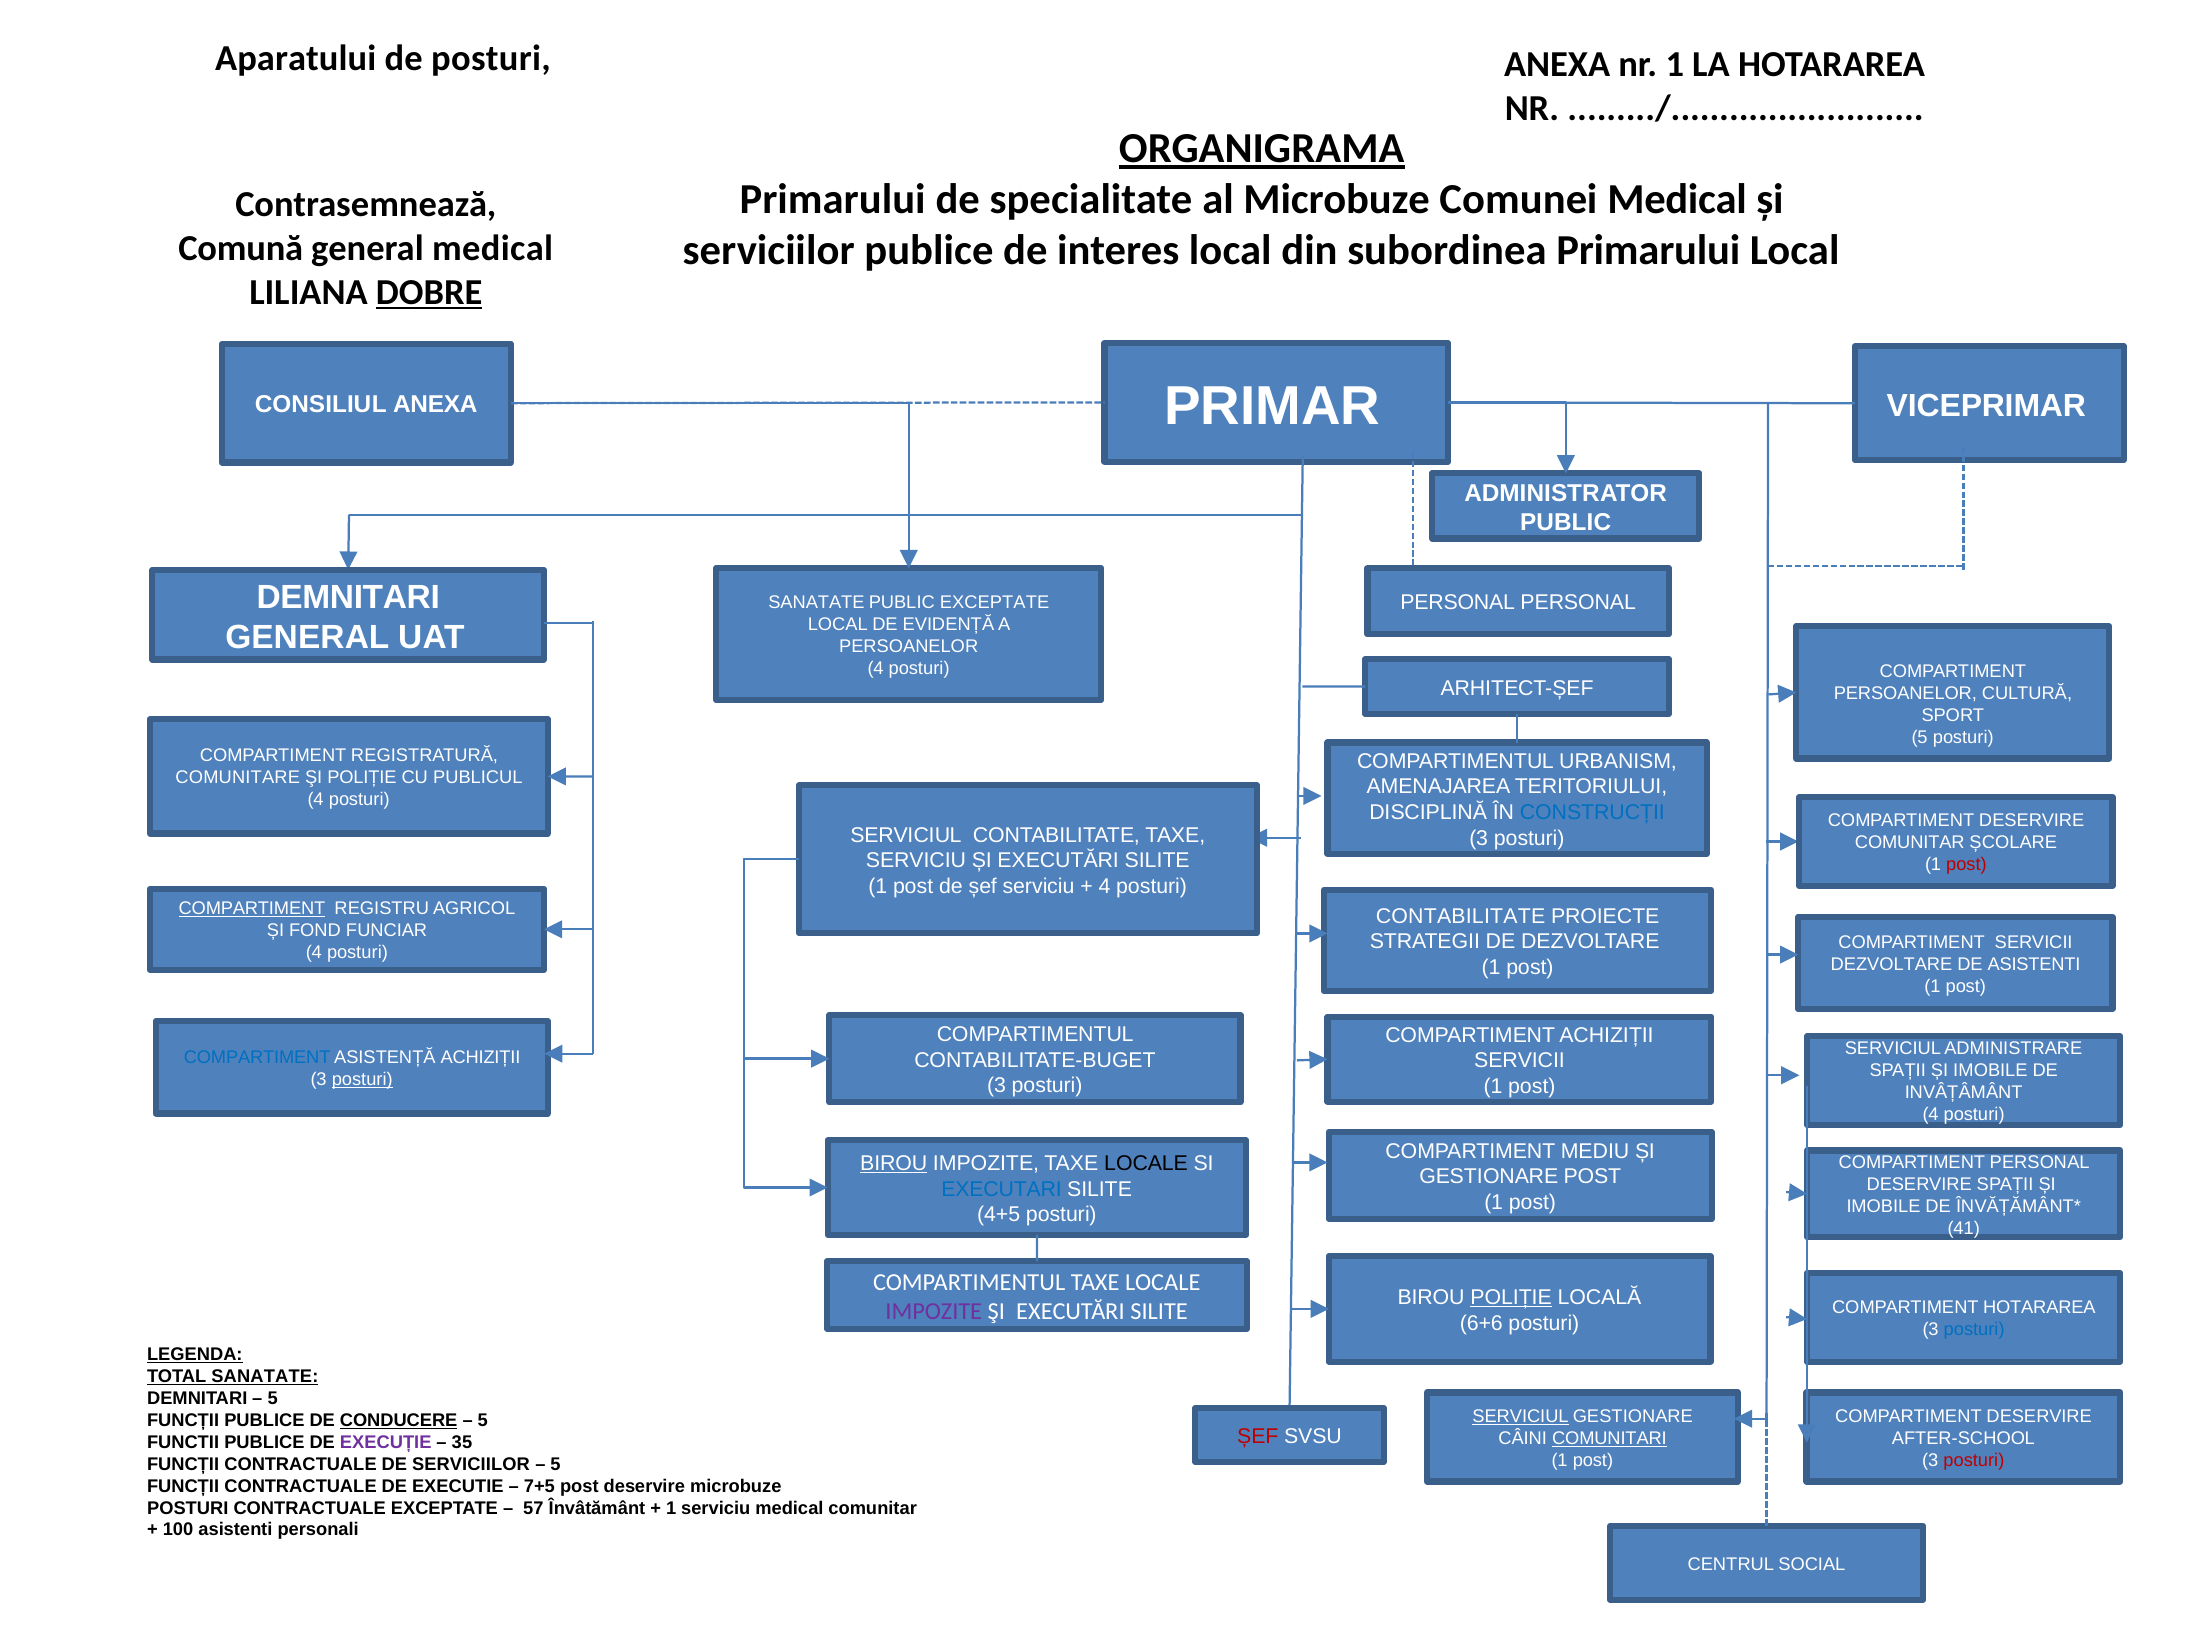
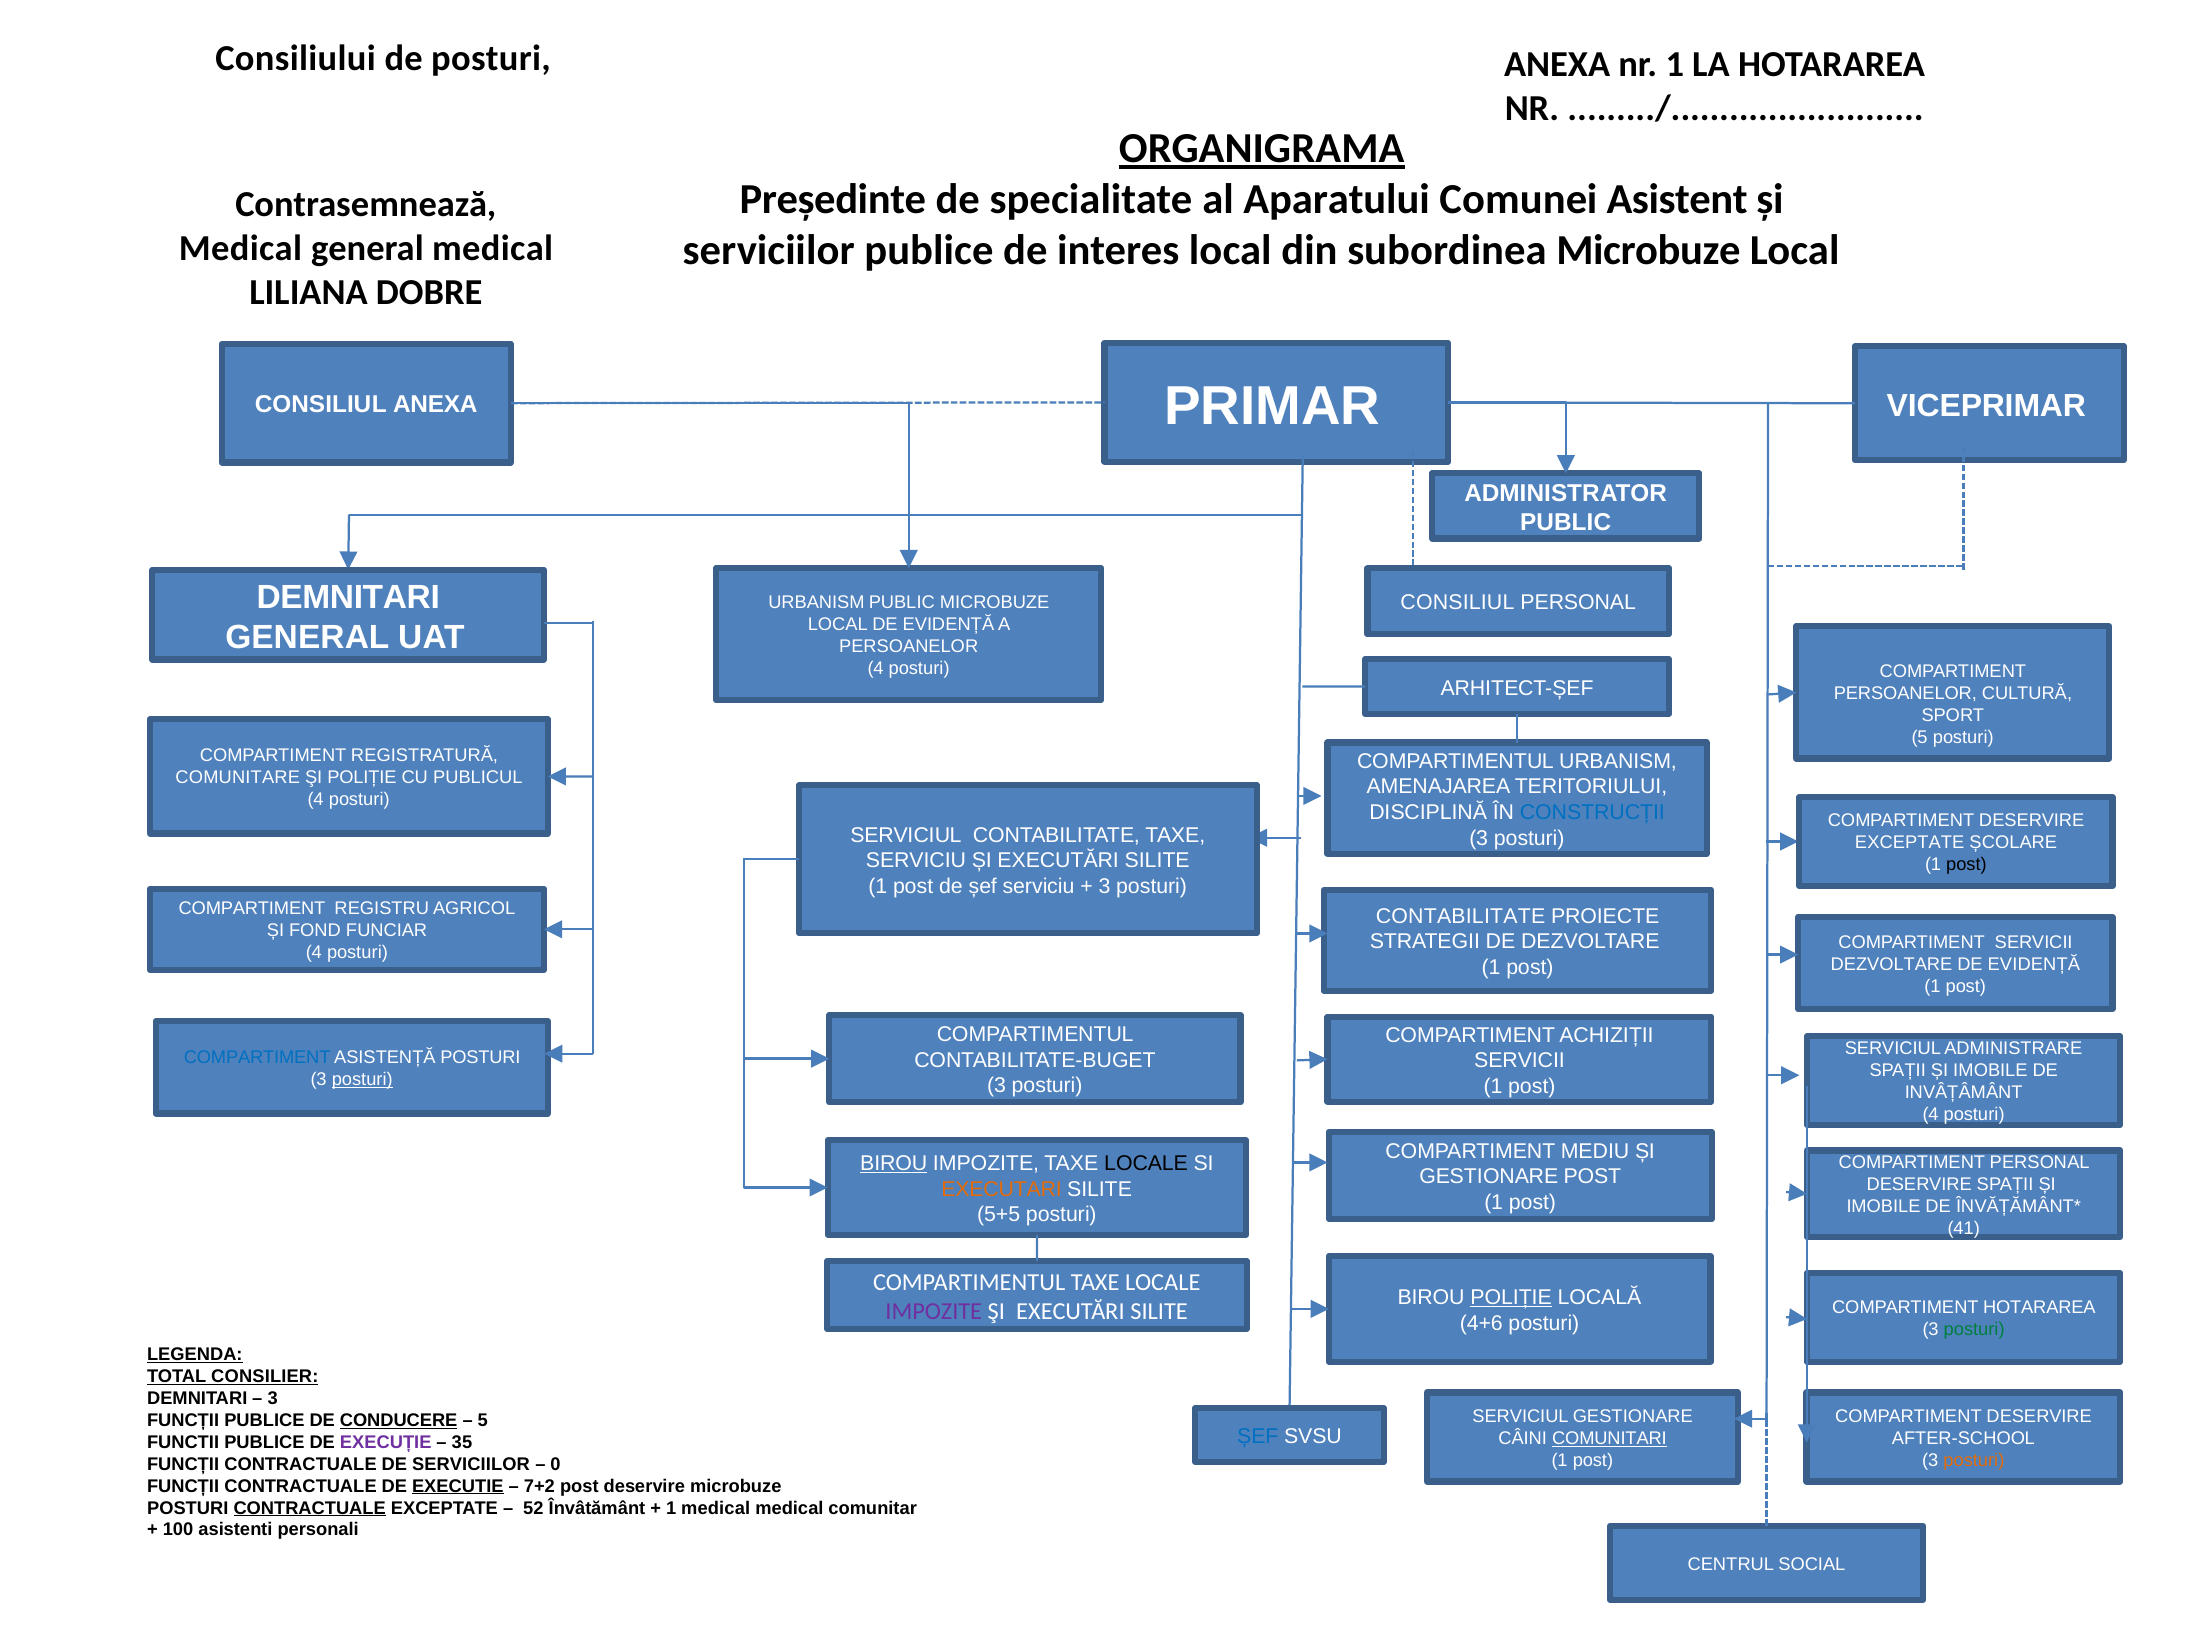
Aparatului: Aparatului -> Consiliului (296, 58)
Primarului: Primarului -> Președinte (833, 199)
al Microbuze: Microbuze -> Aparatului (1337, 199)
Comunei Medical: Medical -> Asistent (1677, 199)
subordinea Primarului: Primarului -> Microbuze (1648, 250)
Comună: Comună -> Medical (240, 249)
DOBRE underline: present -> none (429, 292)
PERSONAL: PERSONAL -> CONSILIUL (1457, 603)
SANATATE: SANATATE -> URBANISM (816, 602)
PUBLIC EXCEPTATE: EXCEPTATE -> MICROBUZE (995, 602)
COMUNITAR: COMUNITAR -> EXCEPTATE (1910, 843)
post colour: red -> black (1966, 865)
4: 4 -> 3 (1105, 886)
COMPARTIMENT underline: present -> none (252, 909)
ASISTENTI: ASISTENTI -> EVIDENȚĂ (2034, 964)
ASISTENȚĂ ACHIZIȚII: ACHIZIȚII -> POSTURI (480, 1057)
EXECUTARI colour: blue -> orange (1002, 1189)
4+5: 4+5 -> 5+5 (999, 1214)
6+6: 6+6 -> 4+6 (1481, 1323)
posturi colour: blue -> green (1974, 1329)
TOTAL SANATATE: SANATATE -> CONSILIER (265, 1376)
5: 5 -> 3 (273, 1398)
SERVICIUL underline: present -> none (1521, 1416)
ȘEF colour: red -> blue (1258, 1436)
posturi colour: red -> orange (1974, 1460)
5: 5 -> 0 (555, 1464)
EXECUTIE underline: none -> present (458, 1486)
7+5: 7+5 -> 7+2 (539, 1486)
CONTRACTUALE underline: none -> present (310, 1508)
57: 57 -> 52 (533, 1508)
1 serviciu: serviciu -> medical (716, 1508)
